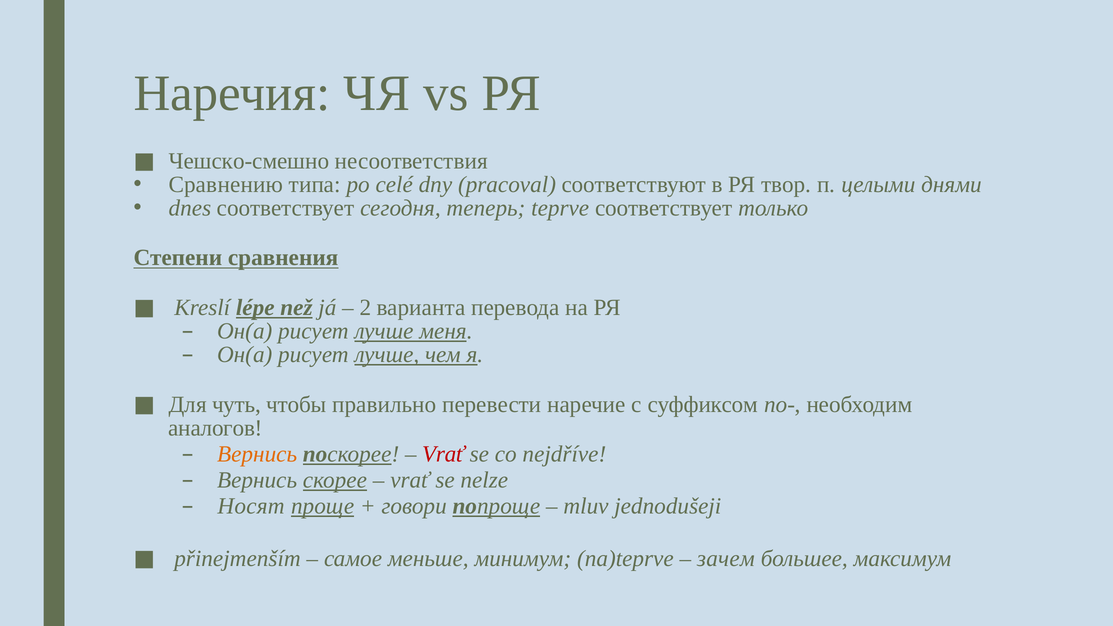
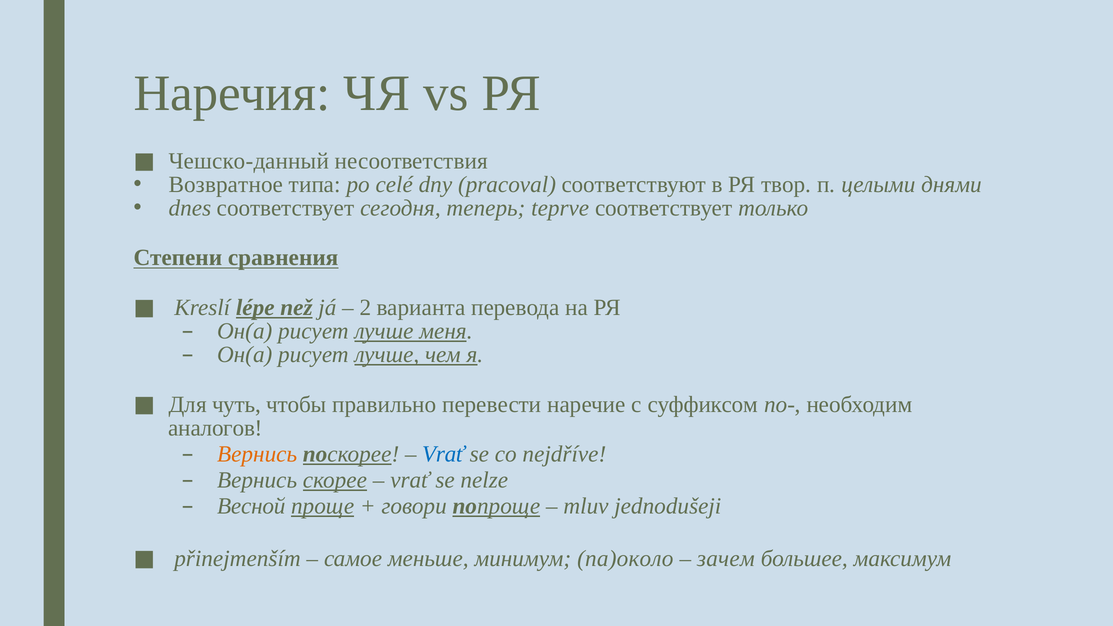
Чешско-смешно: Чешско-смешно -> Чешско-данный (249, 161)
Сравнению: Сравнению -> Возвратное (226, 185)
Vrať colour: red -> blue (443, 454)
Носят: Носят -> Весной (251, 506)
na)teprve: na)teprve -> na)около (625, 559)
